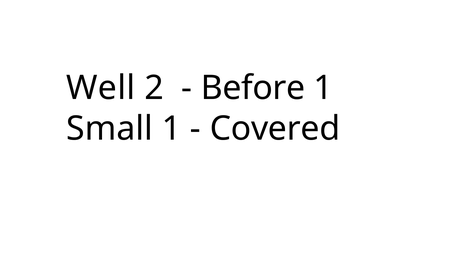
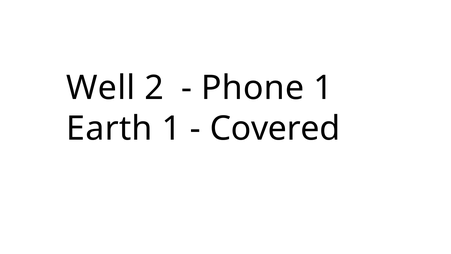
Before: Before -> Phone (253, 88)
Small: Small -> Earth (109, 129)
